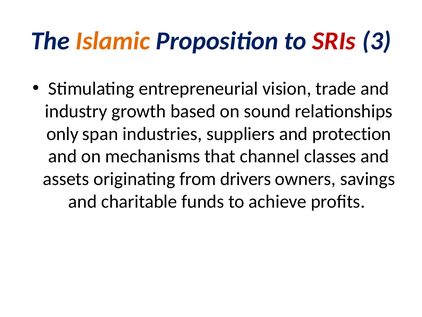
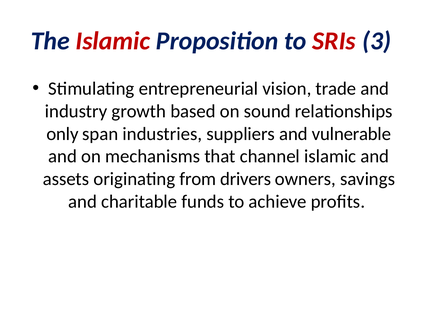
Islamic colour: orange -> red (113, 41)
protection: protection -> vulnerable (352, 134)
channel classes: classes -> islamic (330, 156)
